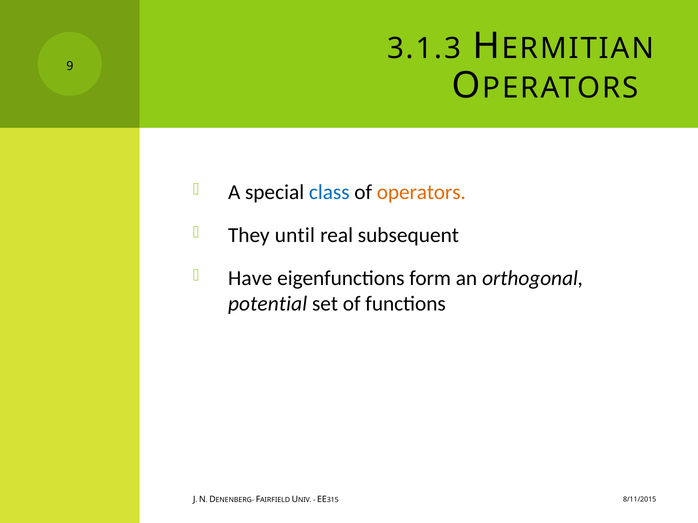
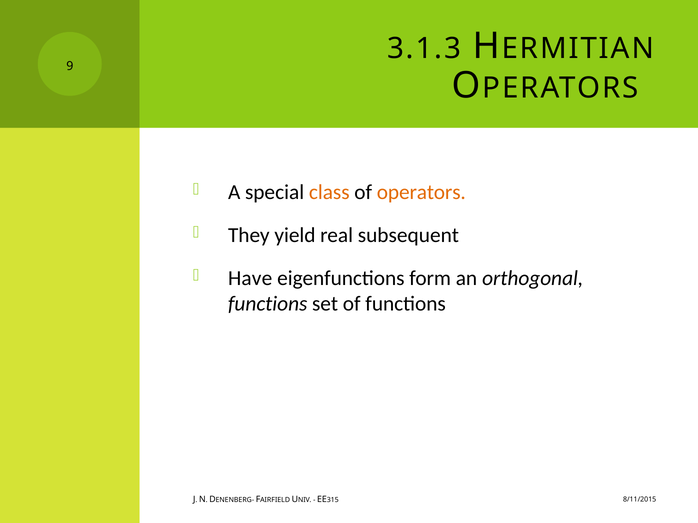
class colour: blue -> orange (329, 192)
until: until -> yield (295, 235)
potential: potential -> functions (268, 304)
